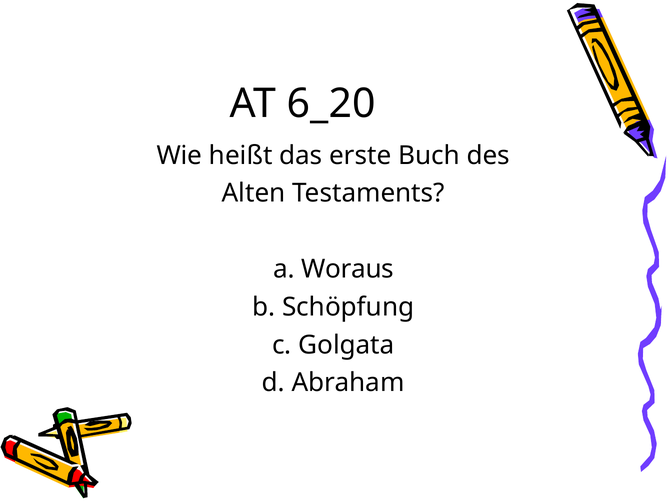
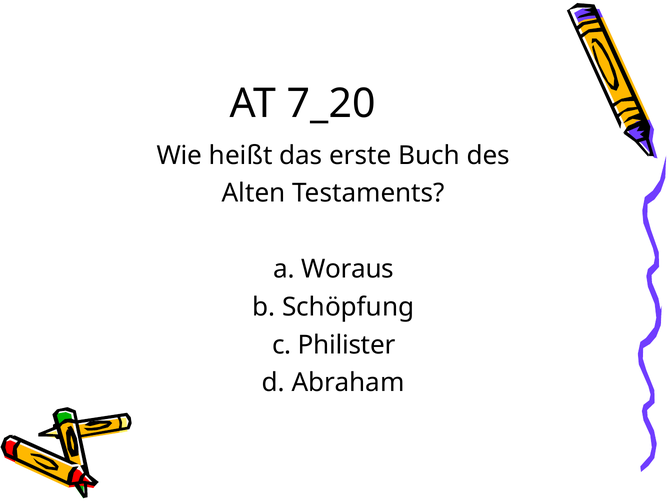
6_20: 6_20 -> 7_20 (331, 103)
Golgata: Golgata -> Philister (347, 345)
